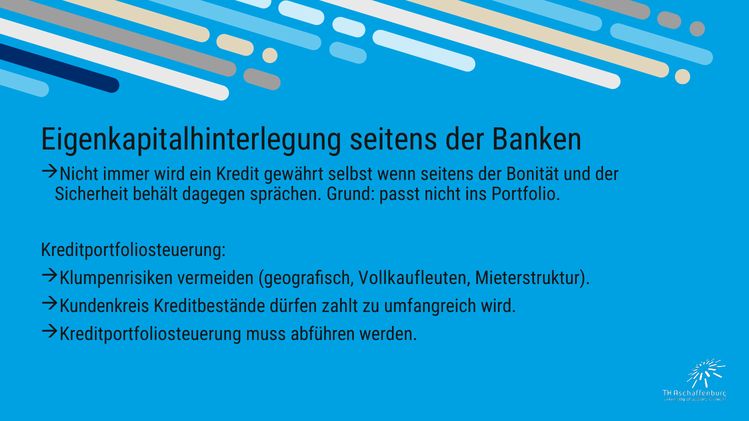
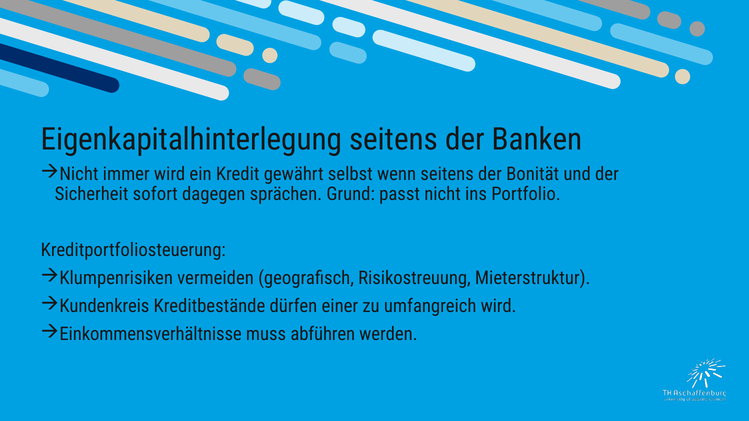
behält: behält -> sofort (155, 194)
Vollkaufleuten: Vollkaufleuten -> Risikostreuung (414, 278)
zahlt: zahlt -> einer (340, 307)
Kreditportfoliosteuerung: Kreditportfoliosteuerung -> Einkommensverhältnisse (151, 335)
